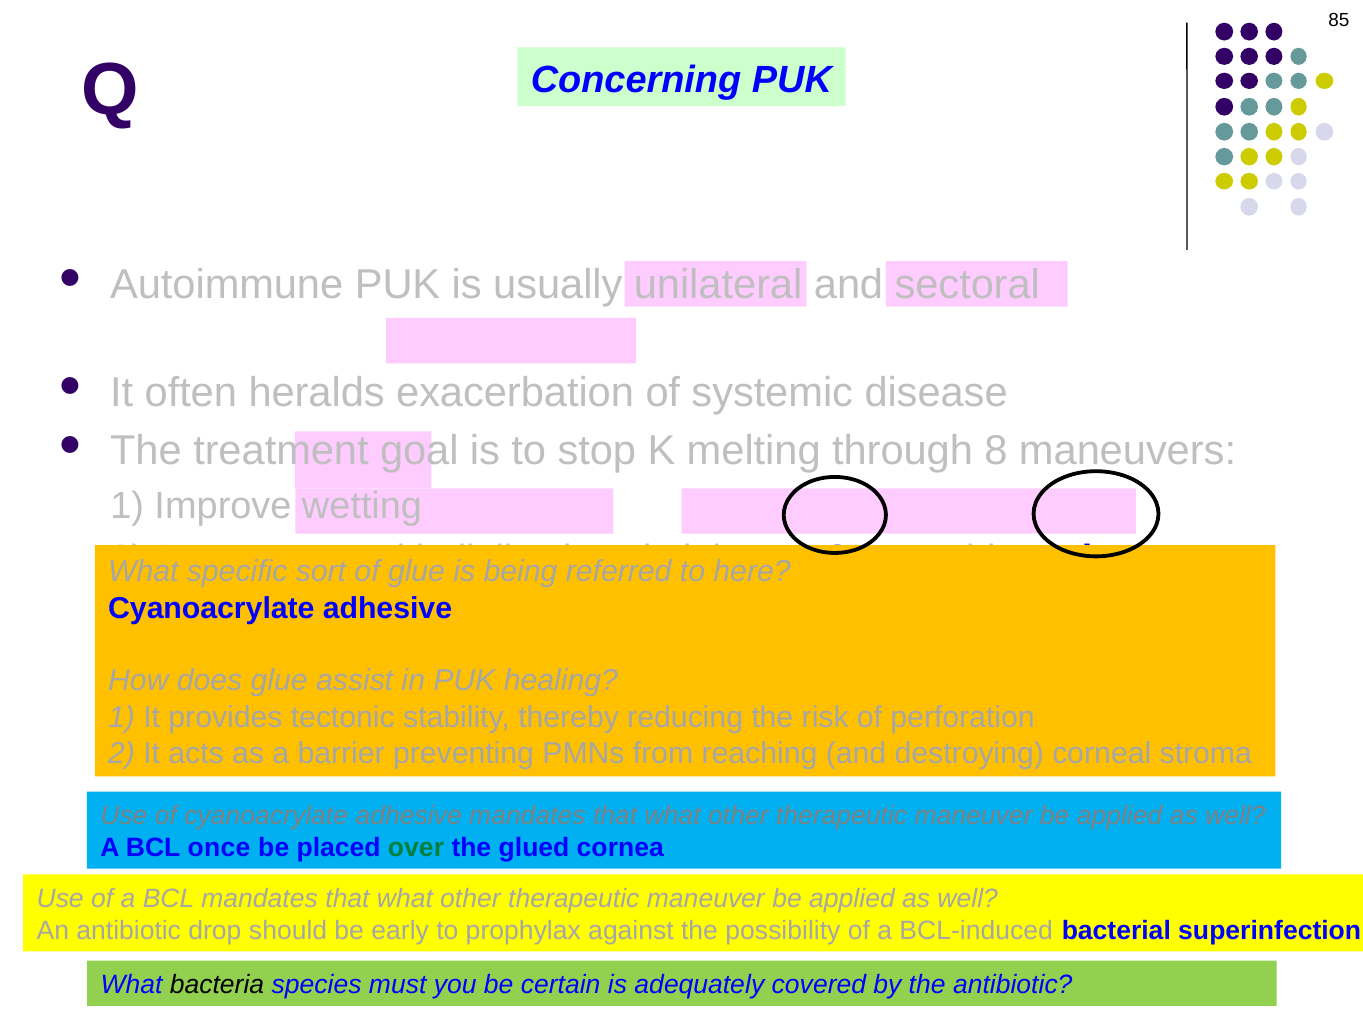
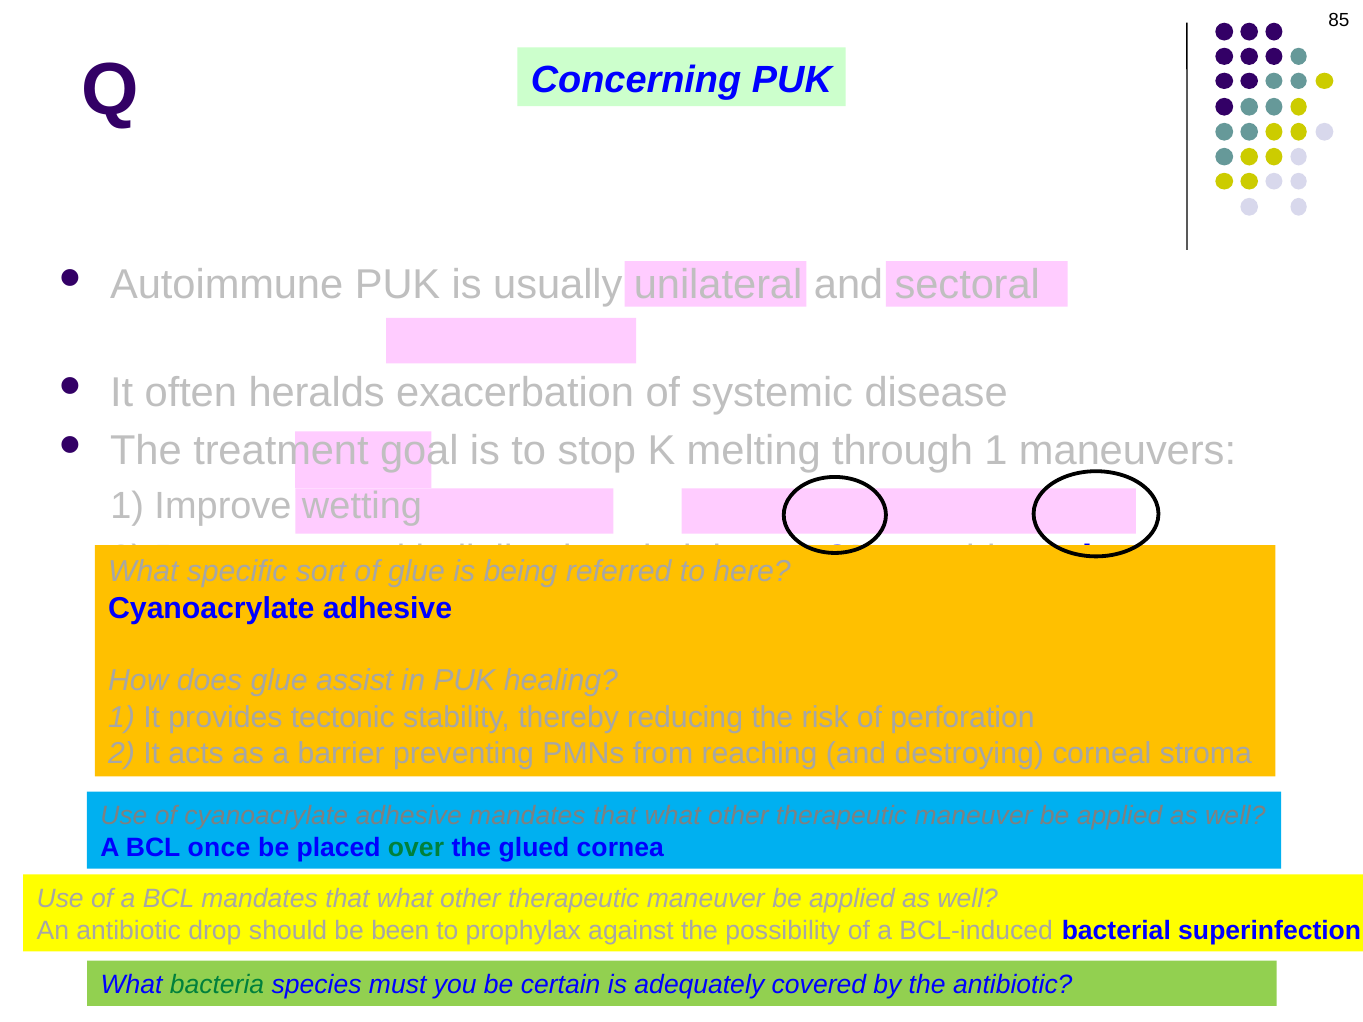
through 8: 8 -> 1 (996, 451)
early: early -> been (400, 931)
bacteria colour: black -> green (217, 985)
